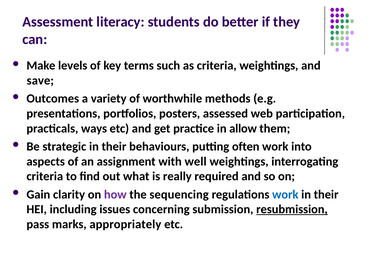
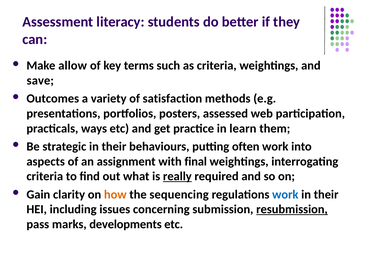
levels: levels -> allow (73, 66)
worthwhile: worthwhile -> satisfaction (172, 99)
allow: allow -> learn (243, 128)
well: well -> final (196, 161)
really underline: none -> present (177, 176)
how colour: purple -> orange (115, 194)
appropriately: appropriately -> developments (126, 224)
